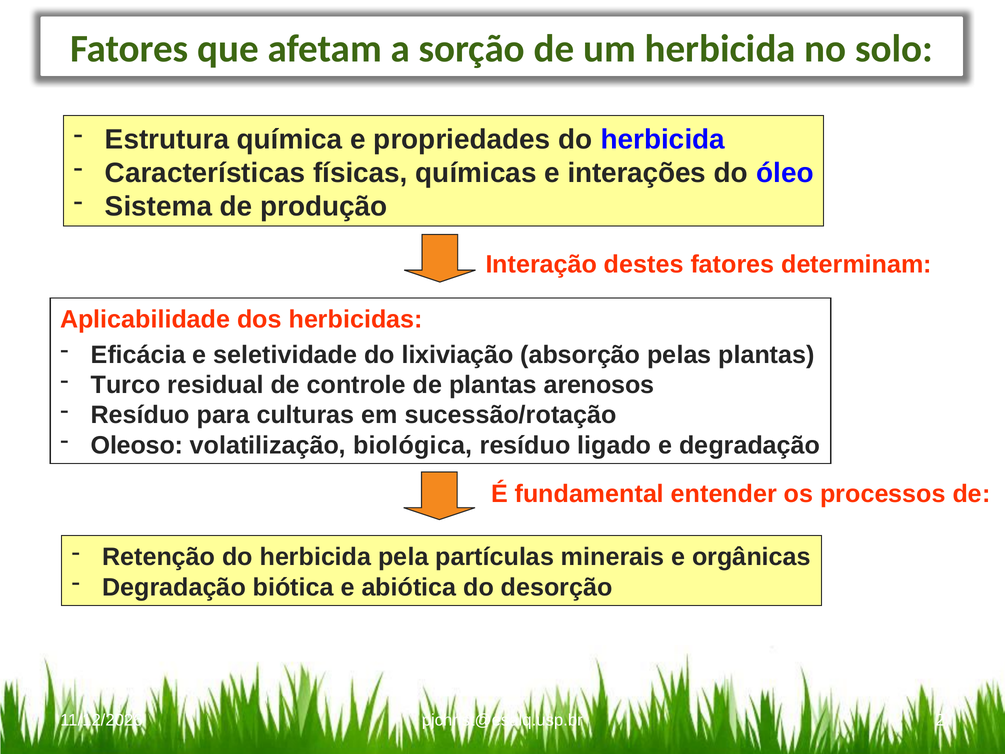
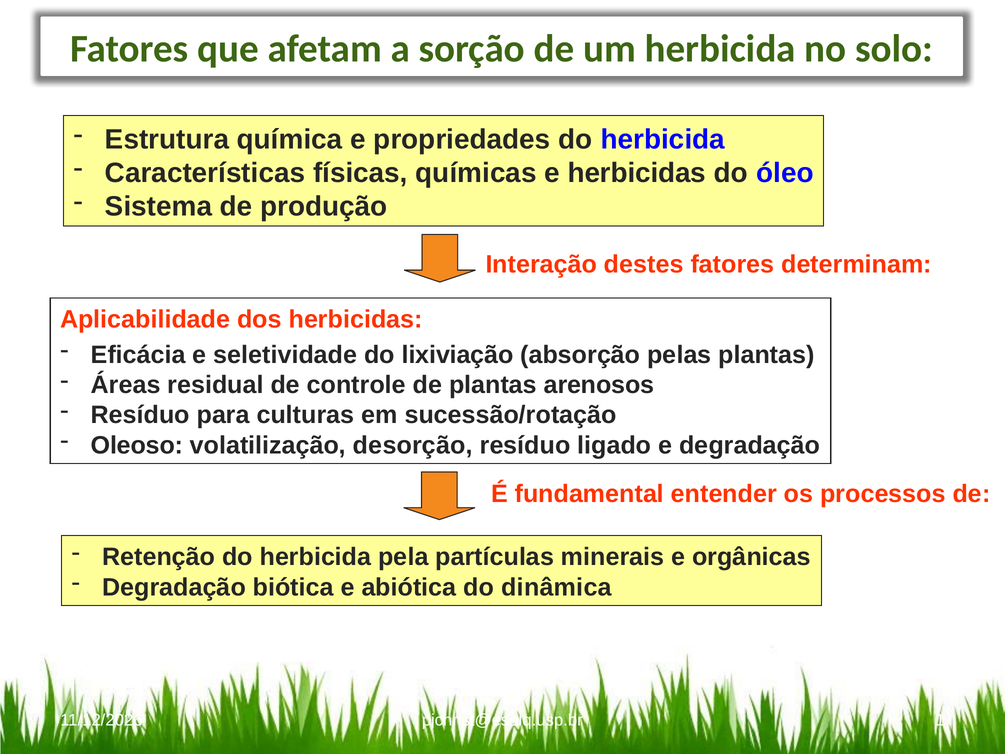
e interações: interações -> herbicidas (637, 173)
Turco: Turco -> Áreas (126, 385)
biológica: biológica -> desorção (413, 445)
desorção: desorção -> dinâmica (557, 587)
2: 2 -> 1 (940, 720)
